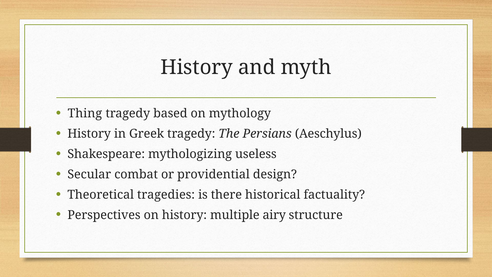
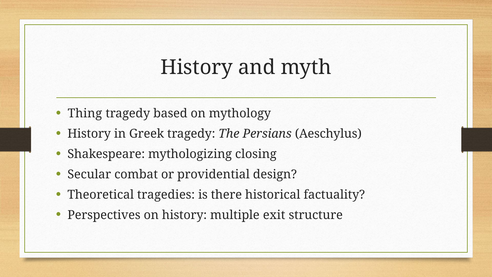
useless: useless -> closing (256, 154)
airy: airy -> exit (274, 215)
